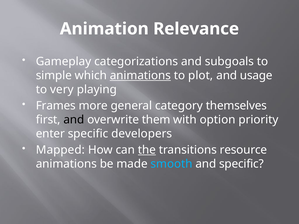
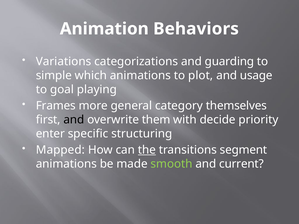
Relevance: Relevance -> Behaviors (196, 29)
Gameplay: Gameplay -> Variations (64, 62)
subgoals: subgoals -> guarding (229, 62)
animations underline: present -> none (140, 76)
very: very -> goal (62, 90)
option: option -> decide (218, 120)
developers: developers -> structuring (142, 134)
resource: resource -> segment (243, 150)
smooth colour: light blue -> light green (172, 164)
and specific: specific -> current (241, 164)
